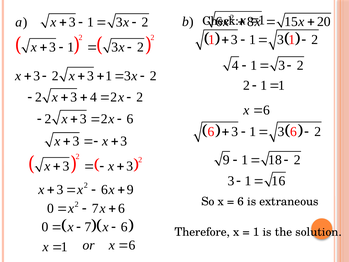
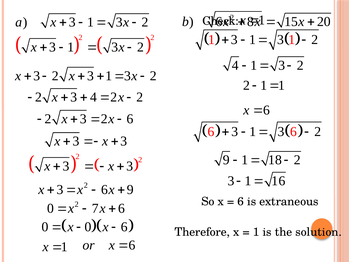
7: 7 -> 0 (88, 227)
